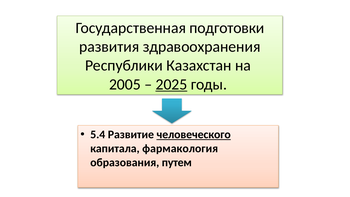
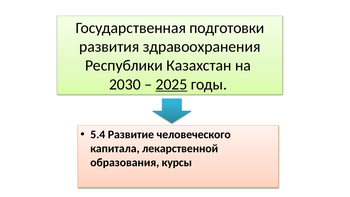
2005: 2005 -> 2030 (125, 84)
человеческого underline: present -> none (194, 134)
фармакология: фармакология -> лекарственной (180, 148)
путем: путем -> курсы (177, 162)
